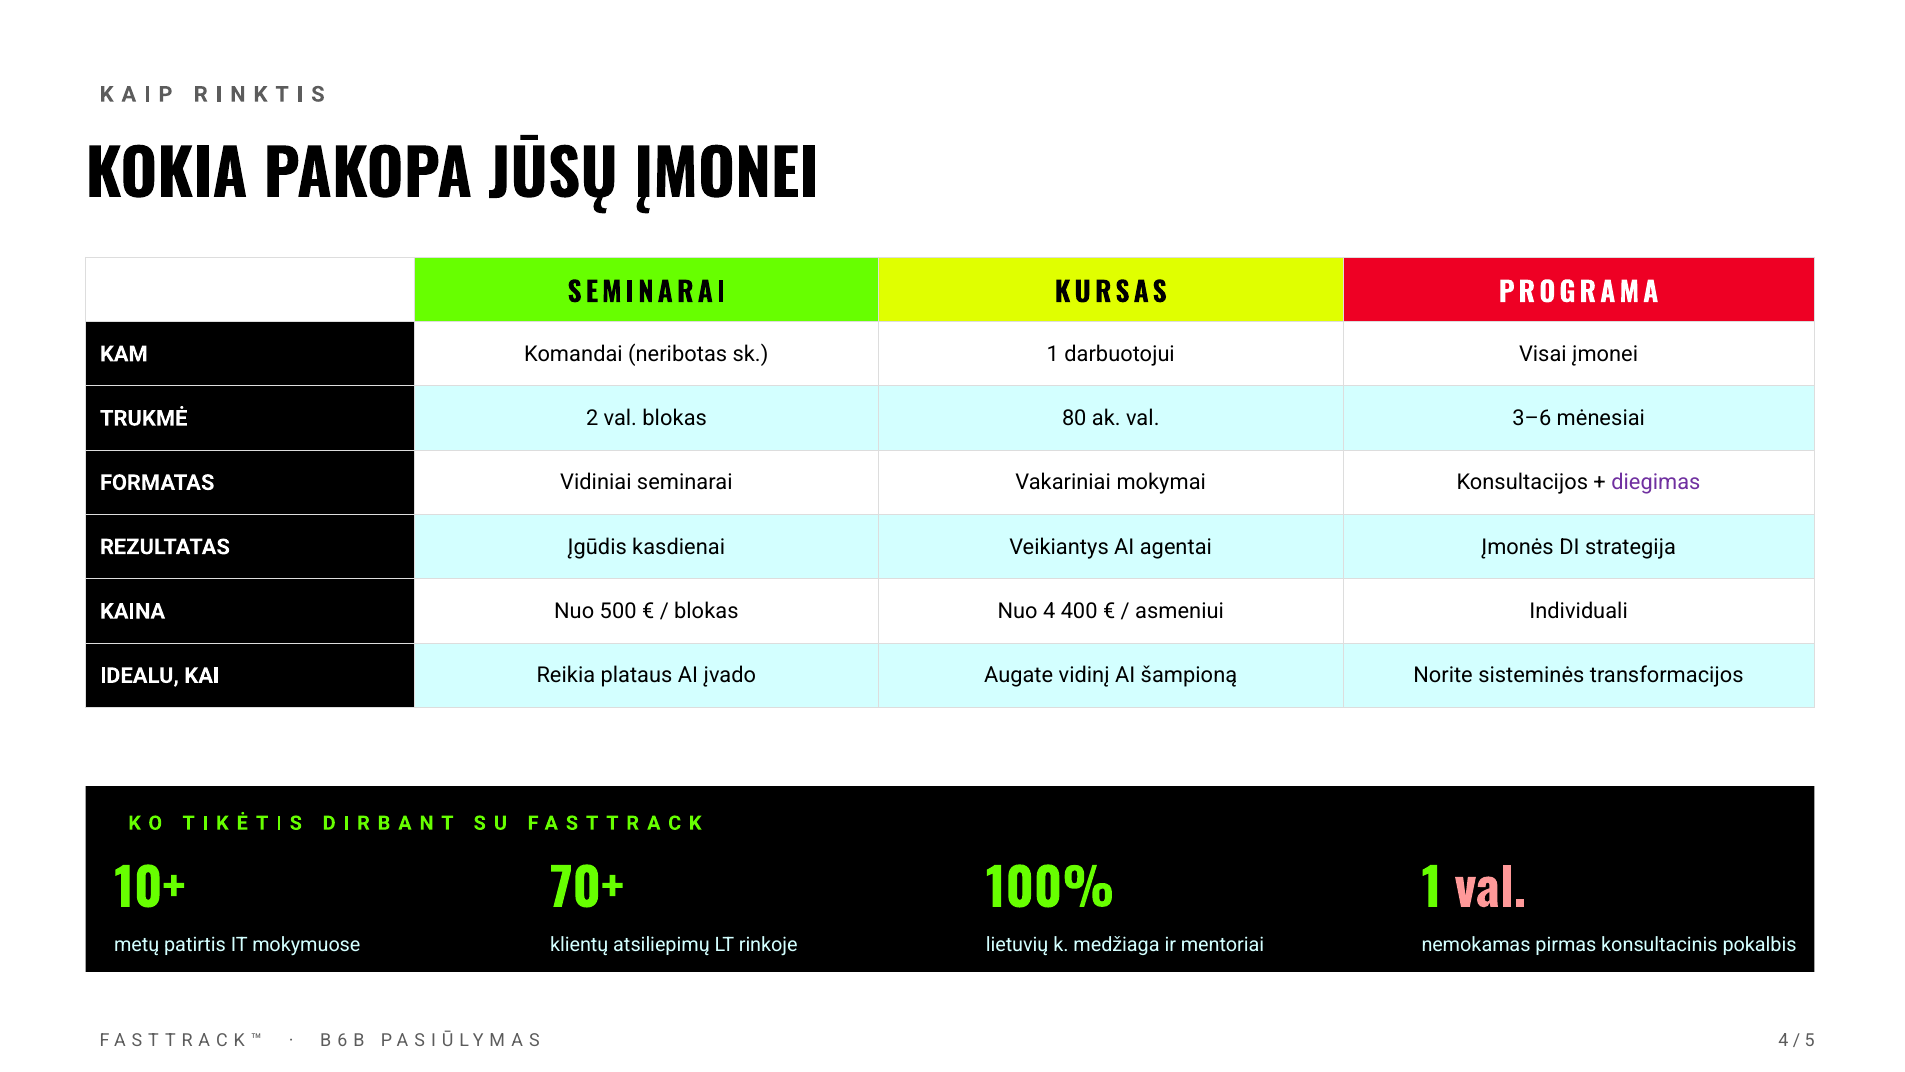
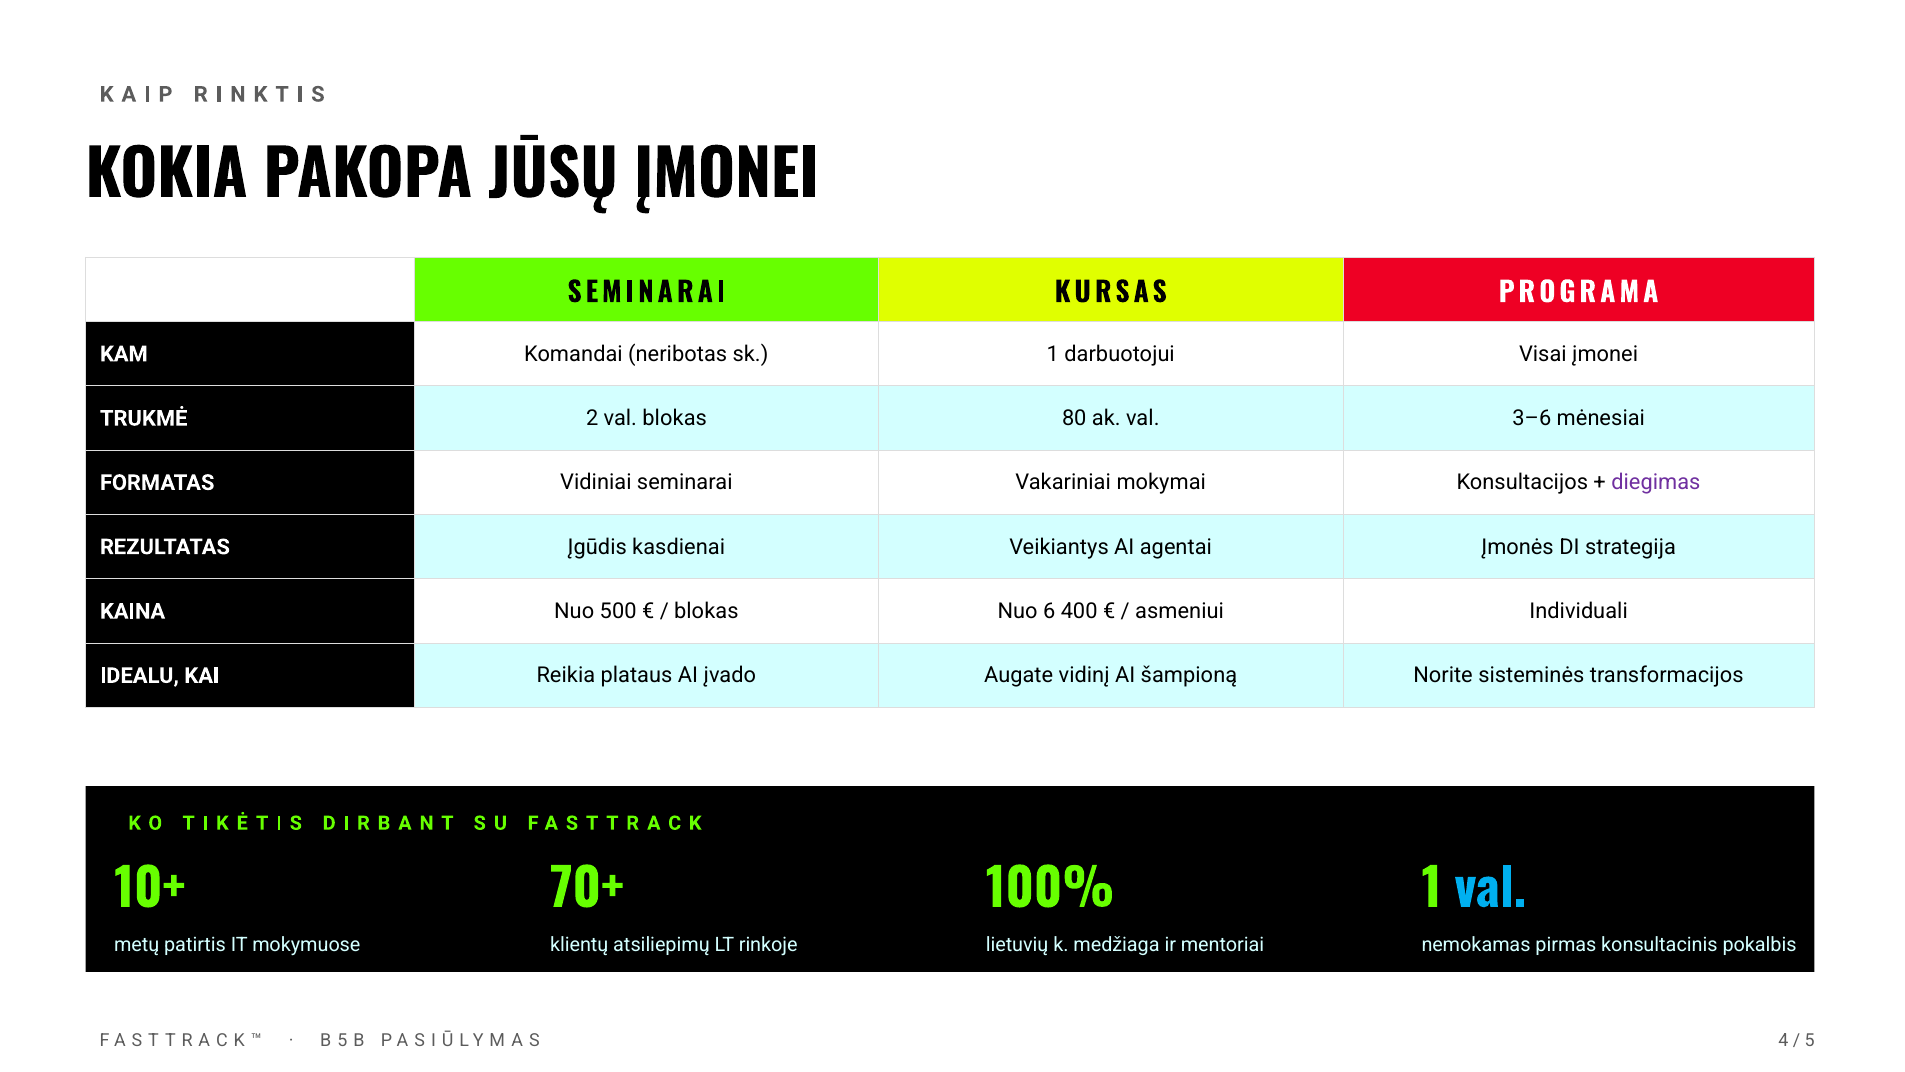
Nuo 4: 4 -> 6 (1049, 611)
val colour: pink -> light blue (1490, 889)
6: 6 -> 5 (342, 1041)
